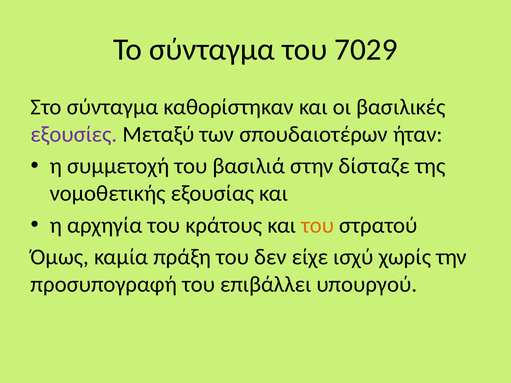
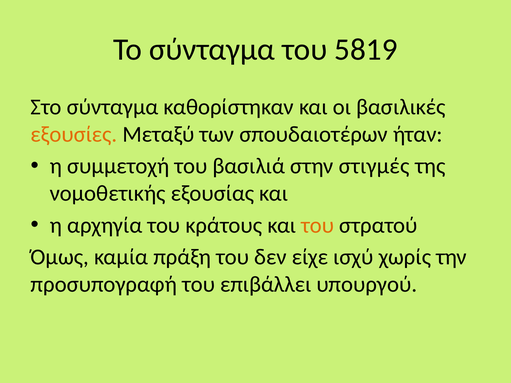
7029: 7029 -> 5819 (366, 49)
εξουσίες colour: purple -> orange (74, 134)
δίσταζε: δίσταζε -> στιγμές (374, 166)
